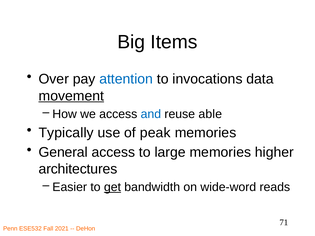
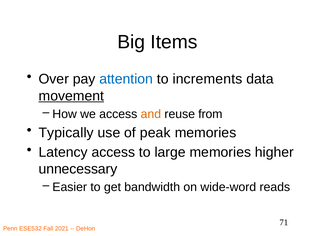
invocations: invocations -> increments (207, 79)
and colour: blue -> orange (151, 114)
able: able -> from (210, 114)
General: General -> Latency (63, 152)
architectures: architectures -> unnecessary (78, 169)
get underline: present -> none (112, 187)
